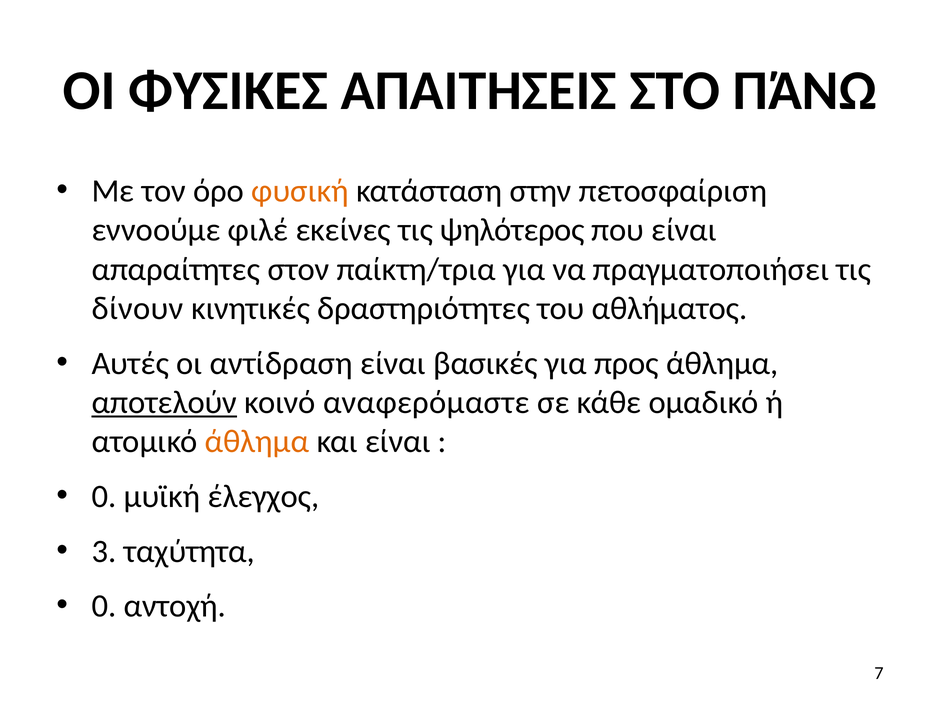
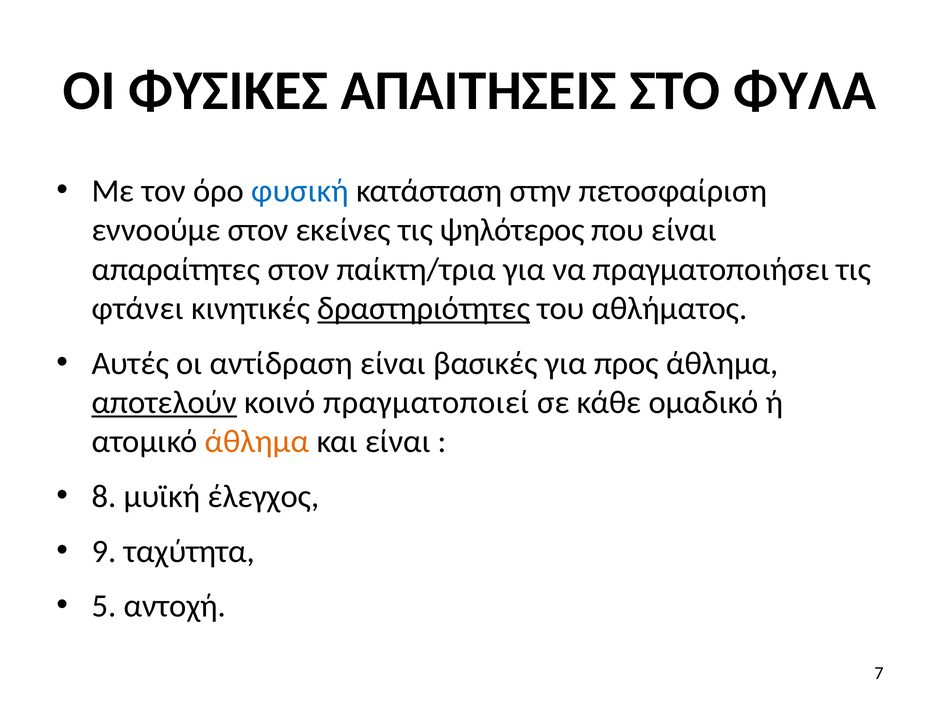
ΠΆΝΩ: ΠΆΝΩ -> ΦΥΛΑ (805, 91)
φυσική colour: orange -> blue (300, 191)
εννοούμε φιλέ: φιλέ -> στον (258, 230)
δίνουν: δίνουν -> φτάνει (138, 309)
δραστηριότητες underline: none -> present (424, 309)
αναφερόμαστε: αναφερόμαστε -> πραγματοποιεί (426, 402)
0: 0 -> 8 (104, 496)
3: 3 -> 9 (104, 551)
0: 0 -> 5 (104, 606)
